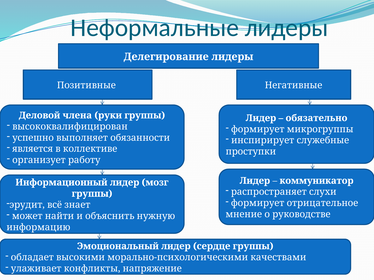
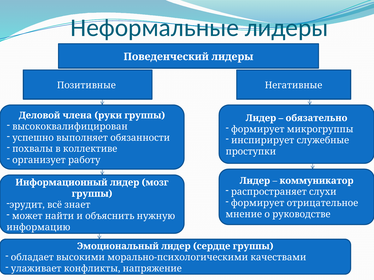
Делегирование: Делегирование -> Поведенческий (166, 57)
является: является -> похвалы (33, 149)
